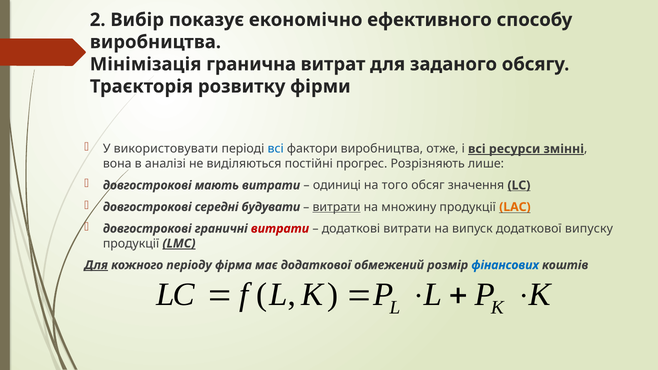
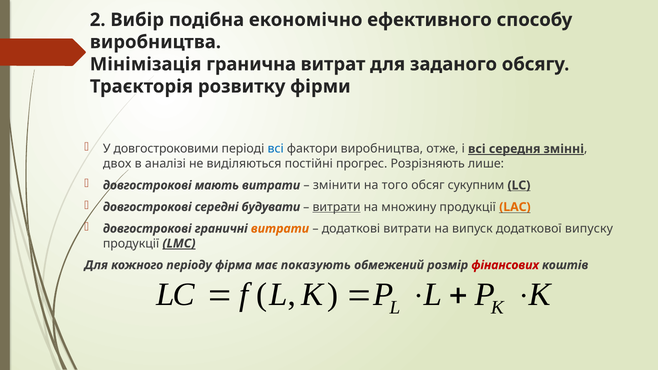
показує: показує -> подібна (207, 20)
використовувати: використовувати -> довгостроковими (166, 149)
ресурси: ресурси -> середня (515, 149)
вона: вона -> двох (117, 164)
одиниці: одиниці -> змінити (337, 185)
значення: значення -> сукупним (476, 185)
витрати colour: red -> orange (280, 229)
Для underline: present -> none (96, 265)
має додаткової: додаткової -> показують (316, 265)
фінансових colour: blue -> red (505, 265)
